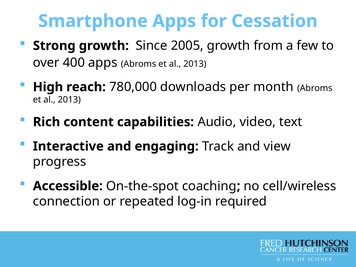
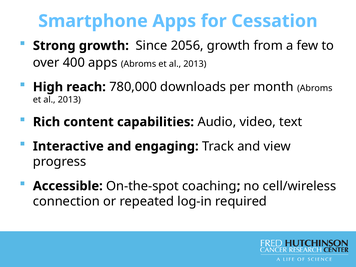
2005: 2005 -> 2056 (187, 46)
